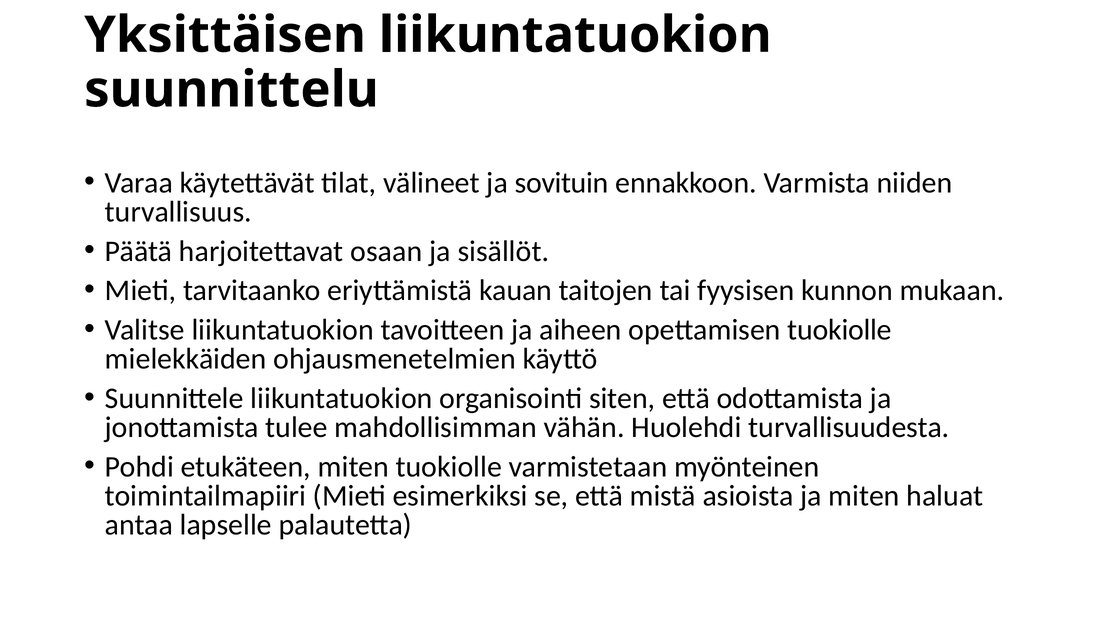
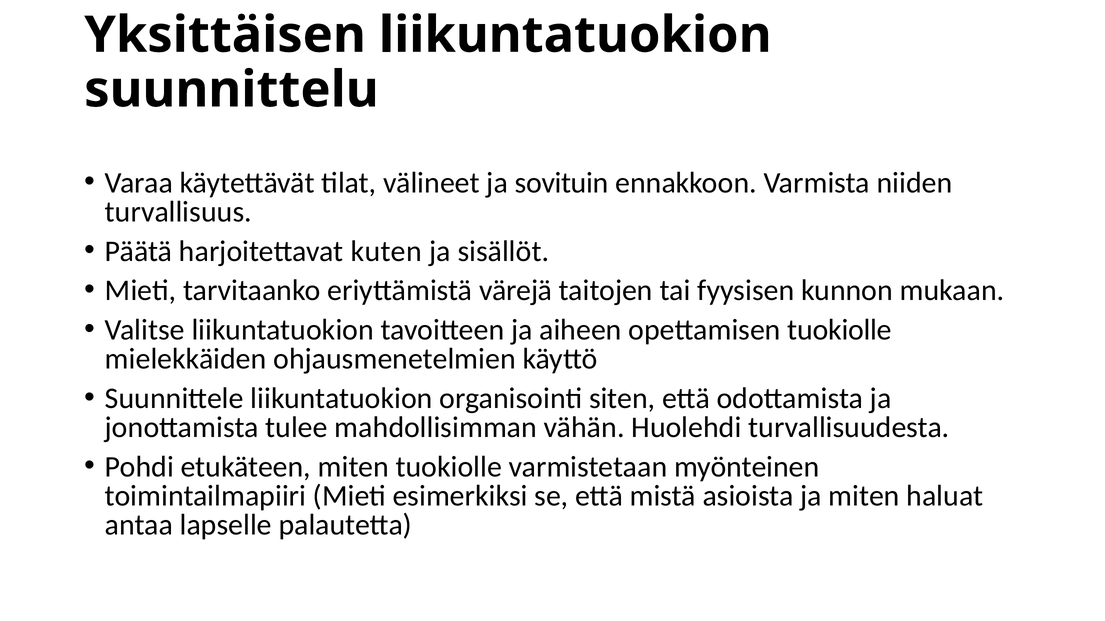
osaan: osaan -> kuten (386, 251)
kauan: kauan -> värejä (516, 291)
